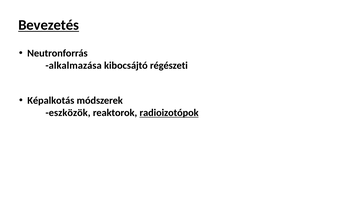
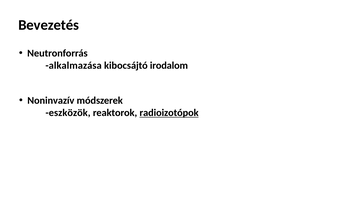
Bevezetés underline: present -> none (49, 25)
régészeti: régészeti -> irodalom (169, 66)
Képalkotás: Képalkotás -> Noninvazív (51, 101)
